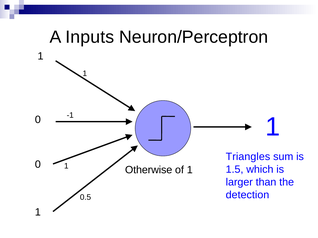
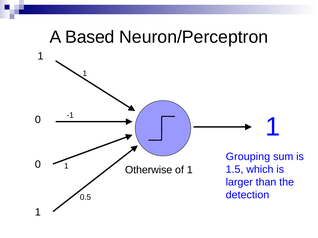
Inputs: Inputs -> Based (90, 37)
Triangles: Triangles -> Grouping (248, 157)
